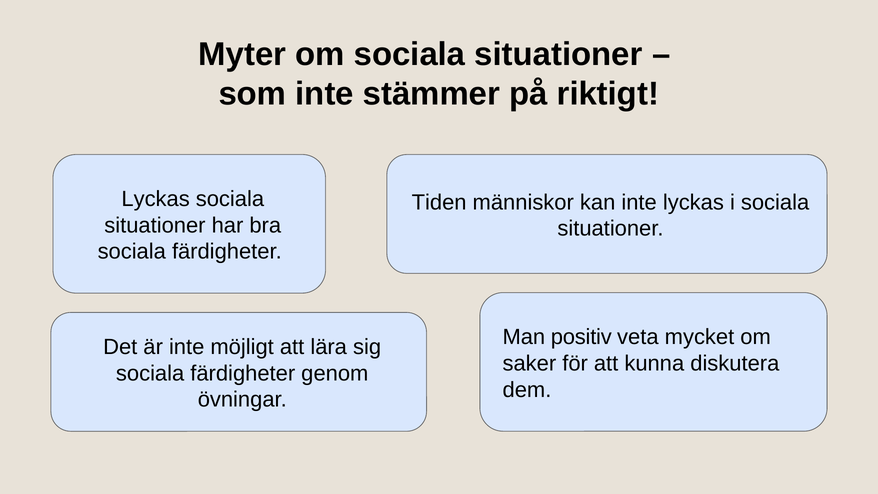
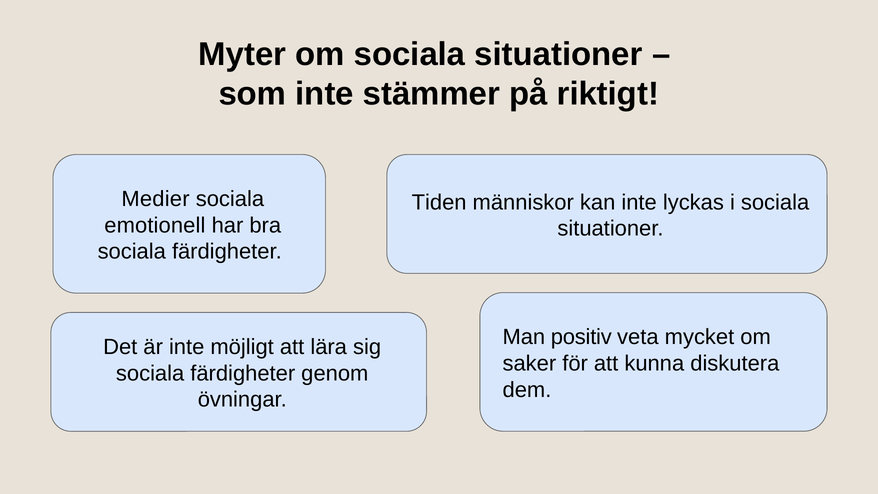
Lyckas: Lyckas -> Medier (156, 199)
situationer: situationer -> emotionell (155, 225)
